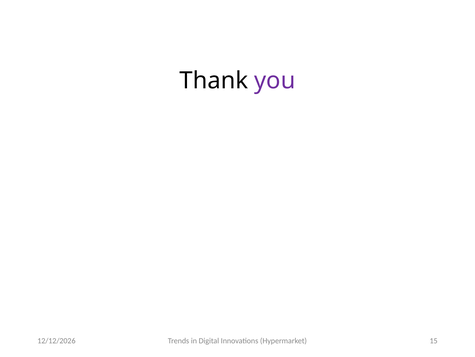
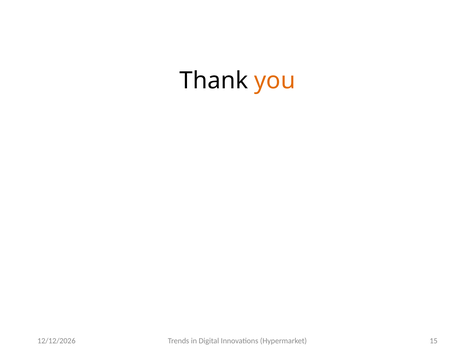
you colour: purple -> orange (275, 81)
